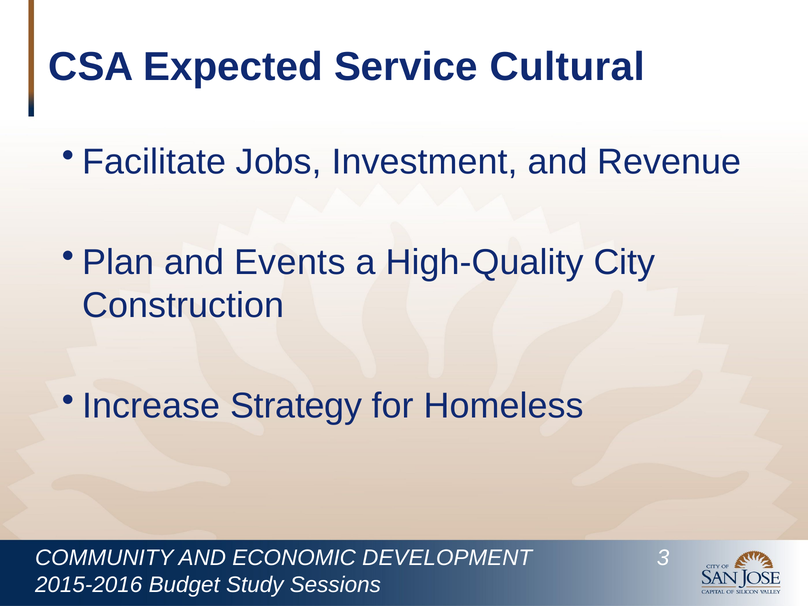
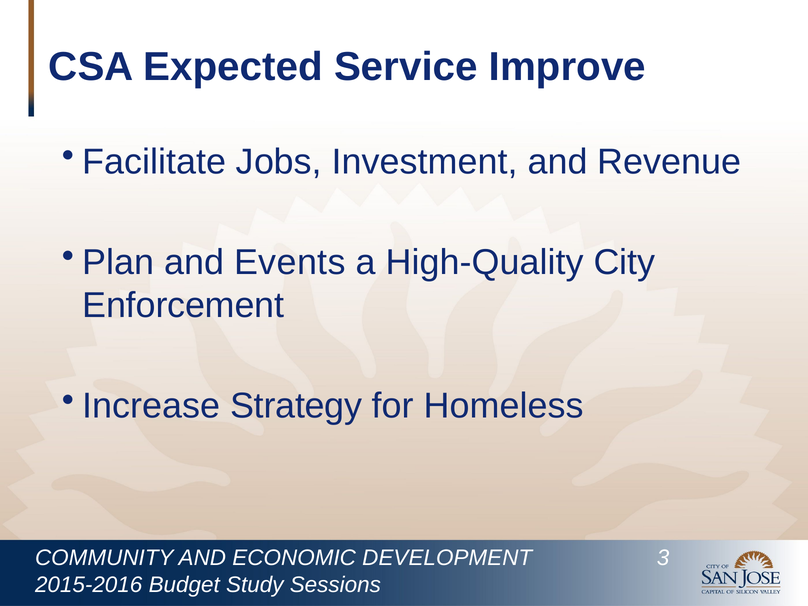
Cultural: Cultural -> Improve (567, 67)
Construction: Construction -> Enforcement (183, 306)
